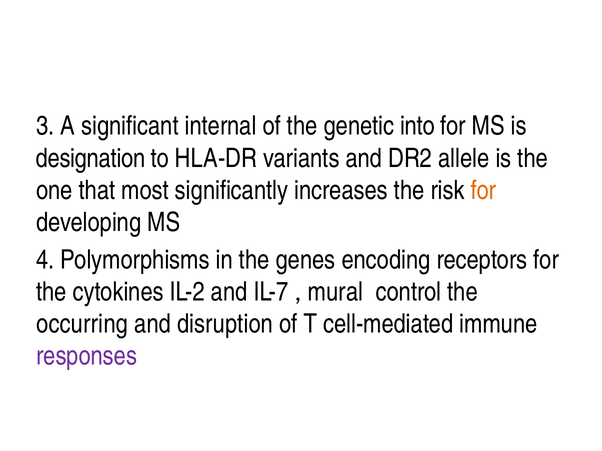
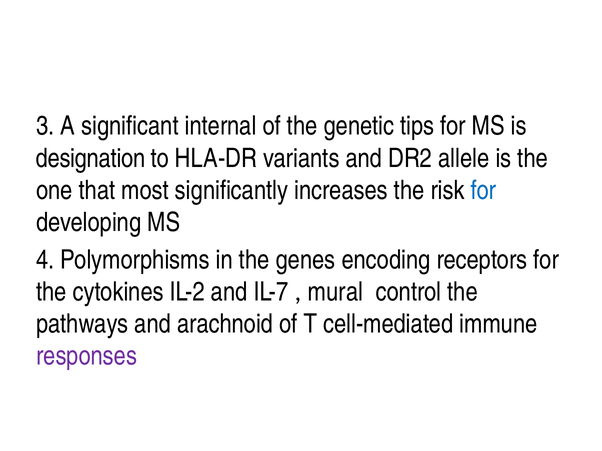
into: into -> tips (417, 126)
for colour: orange -> blue (483, 191)
occurring: occurring -> pathways (82, 324)
disruption: disruption -> arachnoid (225, 324)
